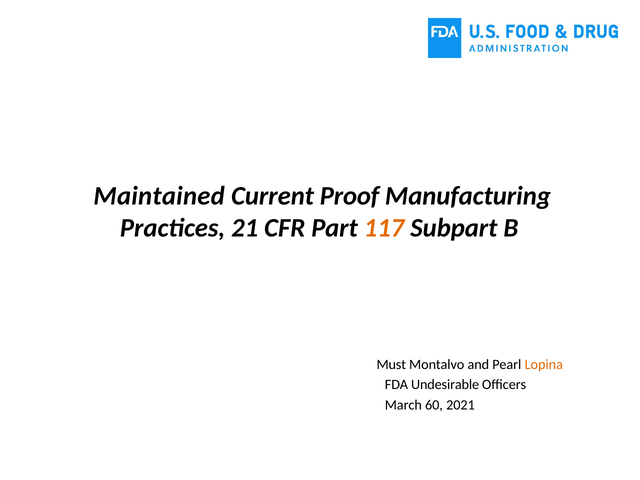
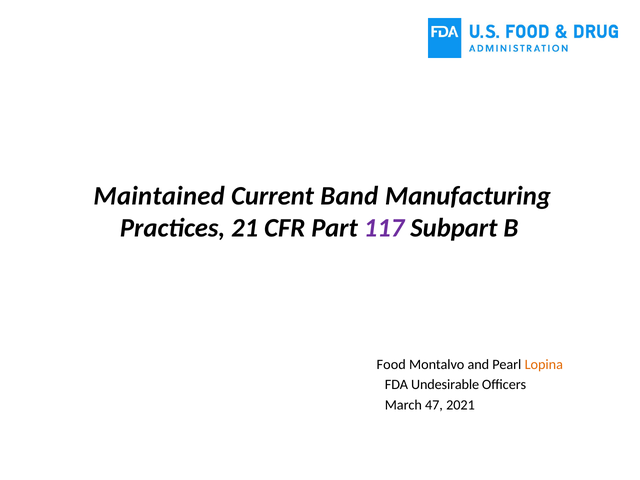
Proof: Proof -> Band (349, 196)
117 colour: orange -> purple (384, 228)
Must: Must -> Food (391, 364)
60: 60 -> 47 (434, 405)
